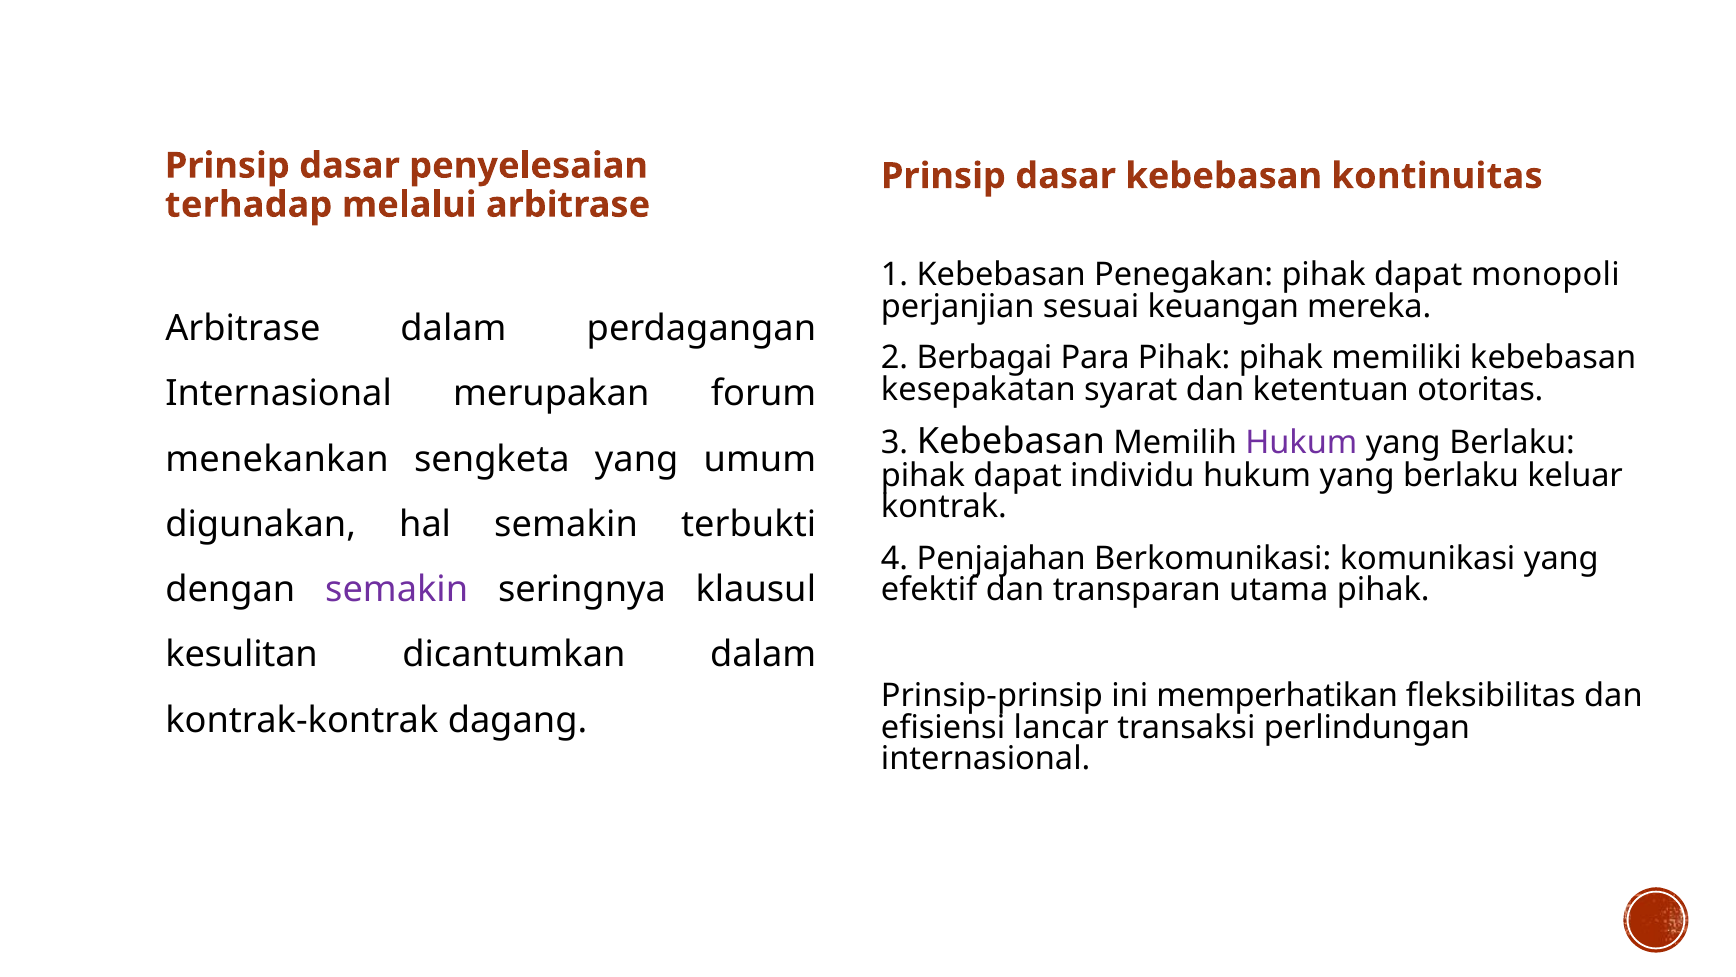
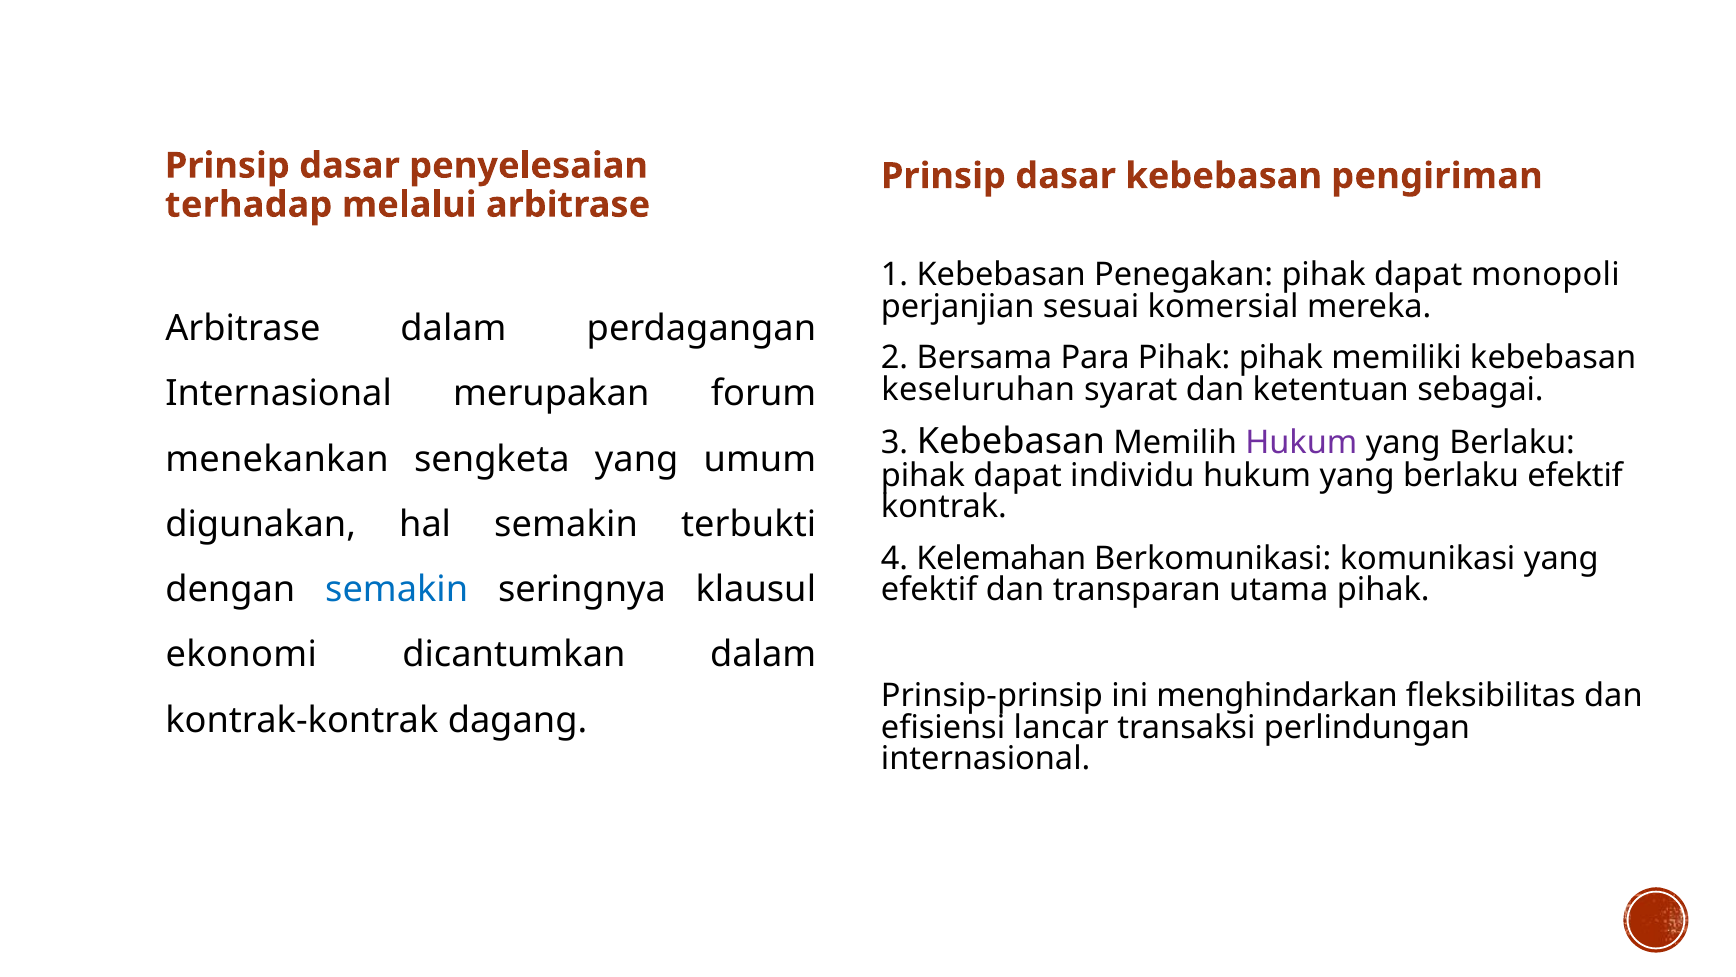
kontinuitas: kontinuitas -> pengiriman (1437, 176)
keuangan: keuangan -> komersial (1223, 306)
Berbagai: Berbagai -> Bersama (984, 357)
kesepakatan: kesepakatan -> keseluruhan (978, 389)
otoritas: otoritas -> sebagai (1480, 389)
berlaku keluar: keluar -> efektif (1575, 475)
Penjajahan: Penjajahan -> Kelemahan (1001, 558)
semakin colour: purple -> blue (397, 589)
kesulitan: kesulitan -> ekonomi (241, 655)
memperhatikan: memperhatikan -> menghindarkan (1277, 695)
